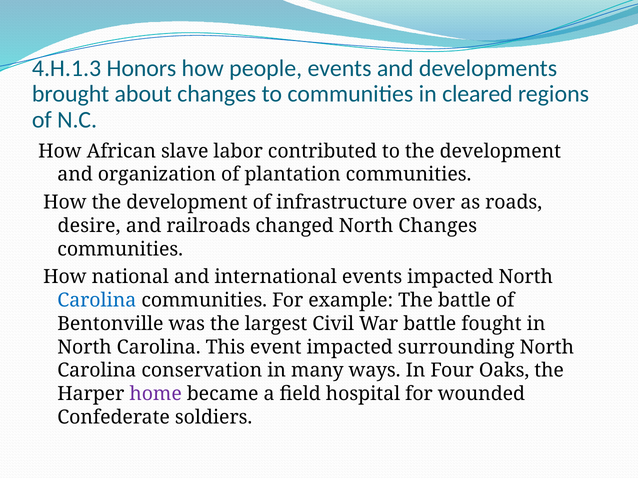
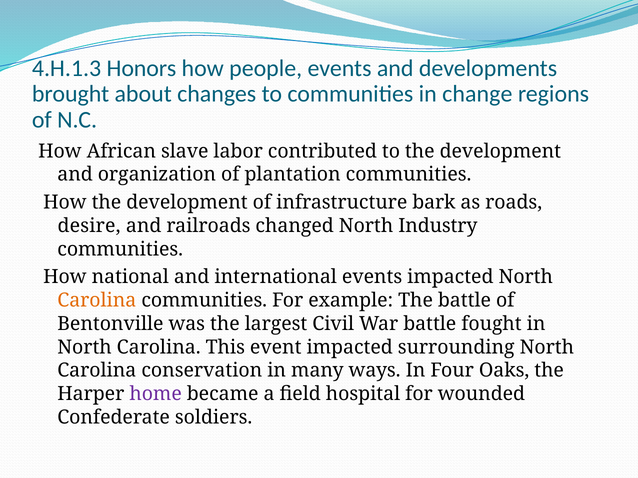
cleared: cleared -> change (477, 94)
over: over -> bark (434, 203)
North Changes: Changes -> Industry (438, 226)
Carolina colour: blue -> orange (97, 301)
